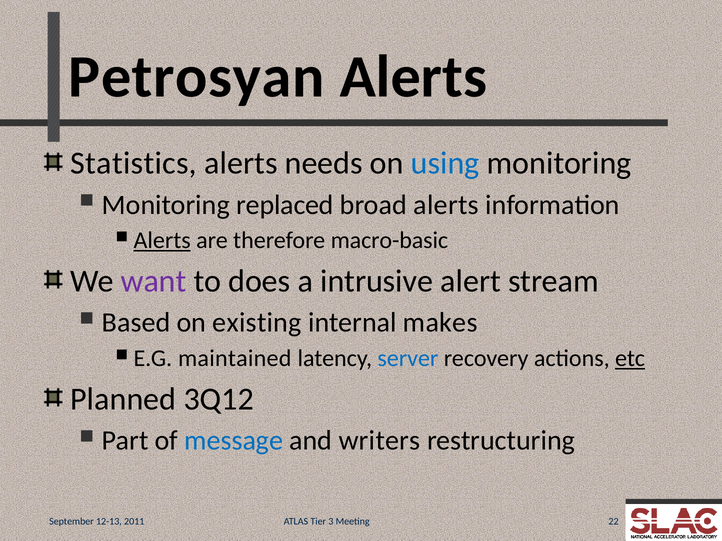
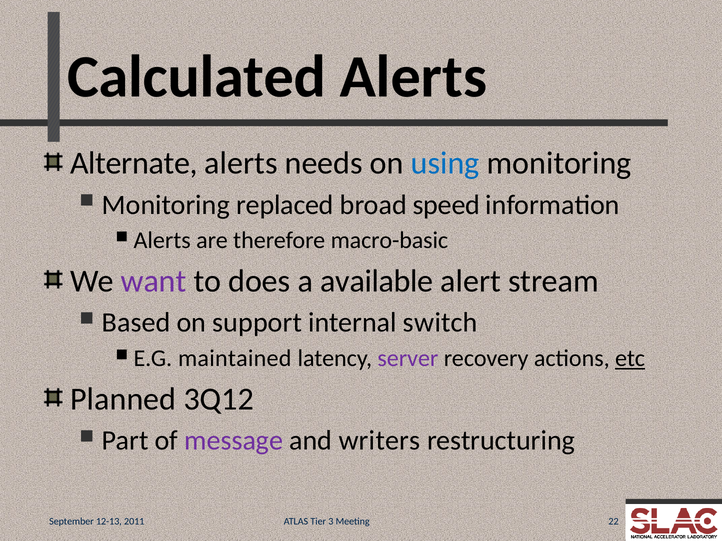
Petrosyan: Petrosyan -> Calculated (197, 77)
Statistics: Statistics -> Alternate (134, 163)
broad alerts: alerts -> speed (446, 205)
Alerts underline: present -> none (162, 241)
intrusive: intrusive -> available (377, 281)
existing: existing -> support (257, 323)
makes: makes -> switch (440, 323)
server colour: blue -> purple (408, 359)
message colour: blue -> purple (234, 441)
